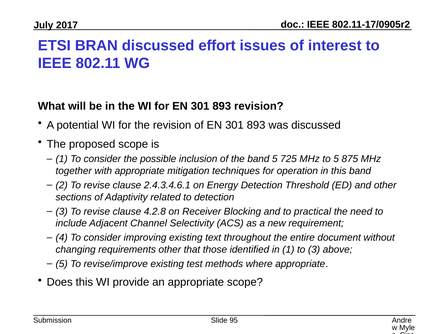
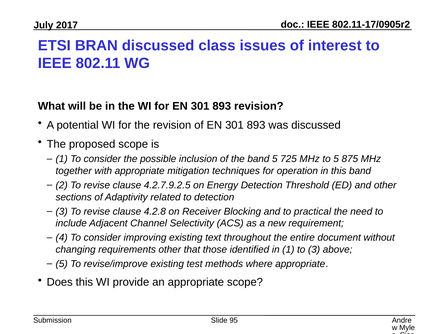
effort: effort -> class (217, 46)
2.4.3.4.6.1: 2.4.3.4.6.1 -> 4.2.7.9.2.5 (167, 185)
